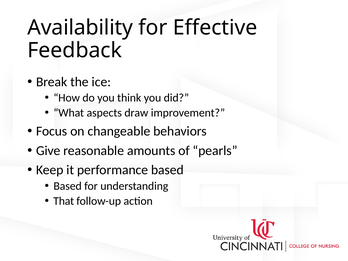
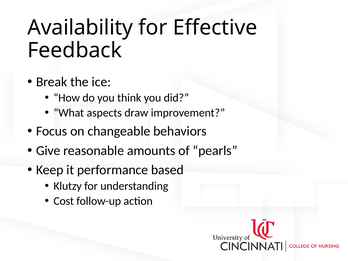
Based: Based -> Klutzy (68, 186)
That: That -> Cost (64, 201)
